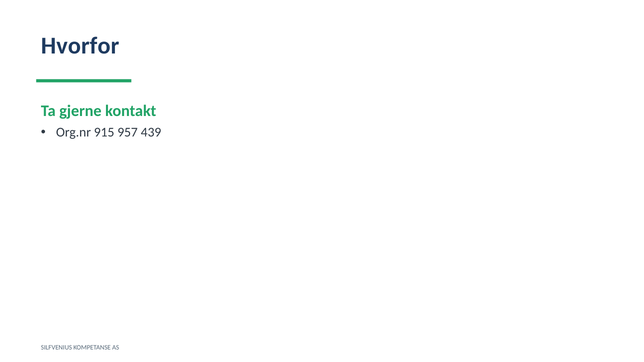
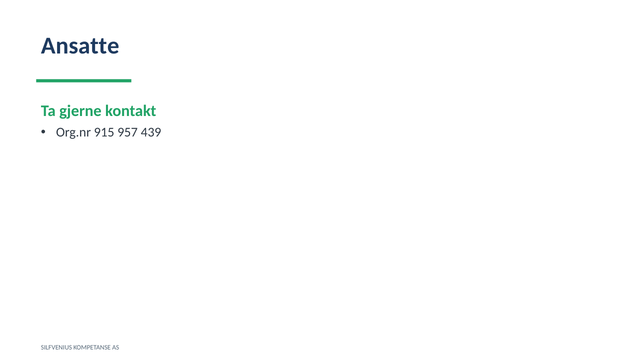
Hvorfor: Hvorfor -> Ansatte (80, 46)
